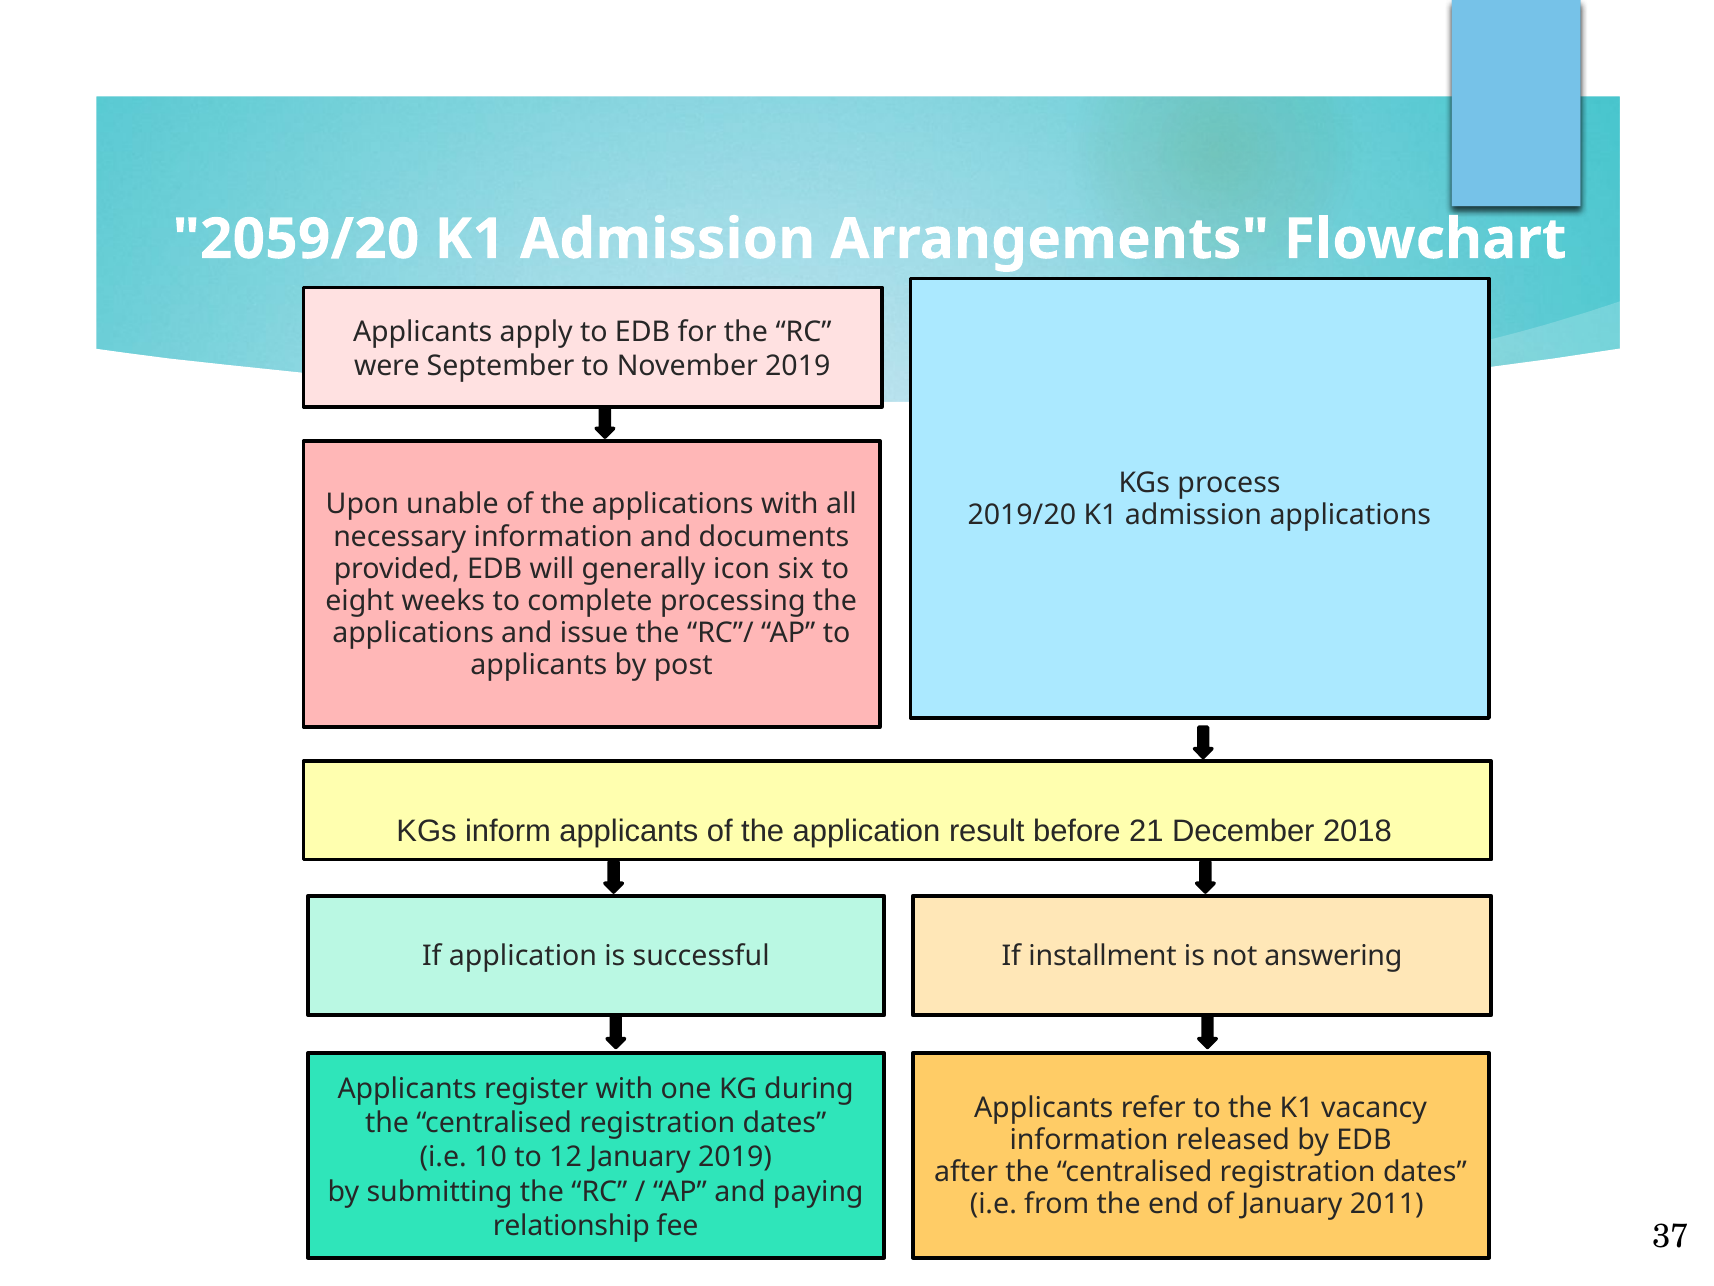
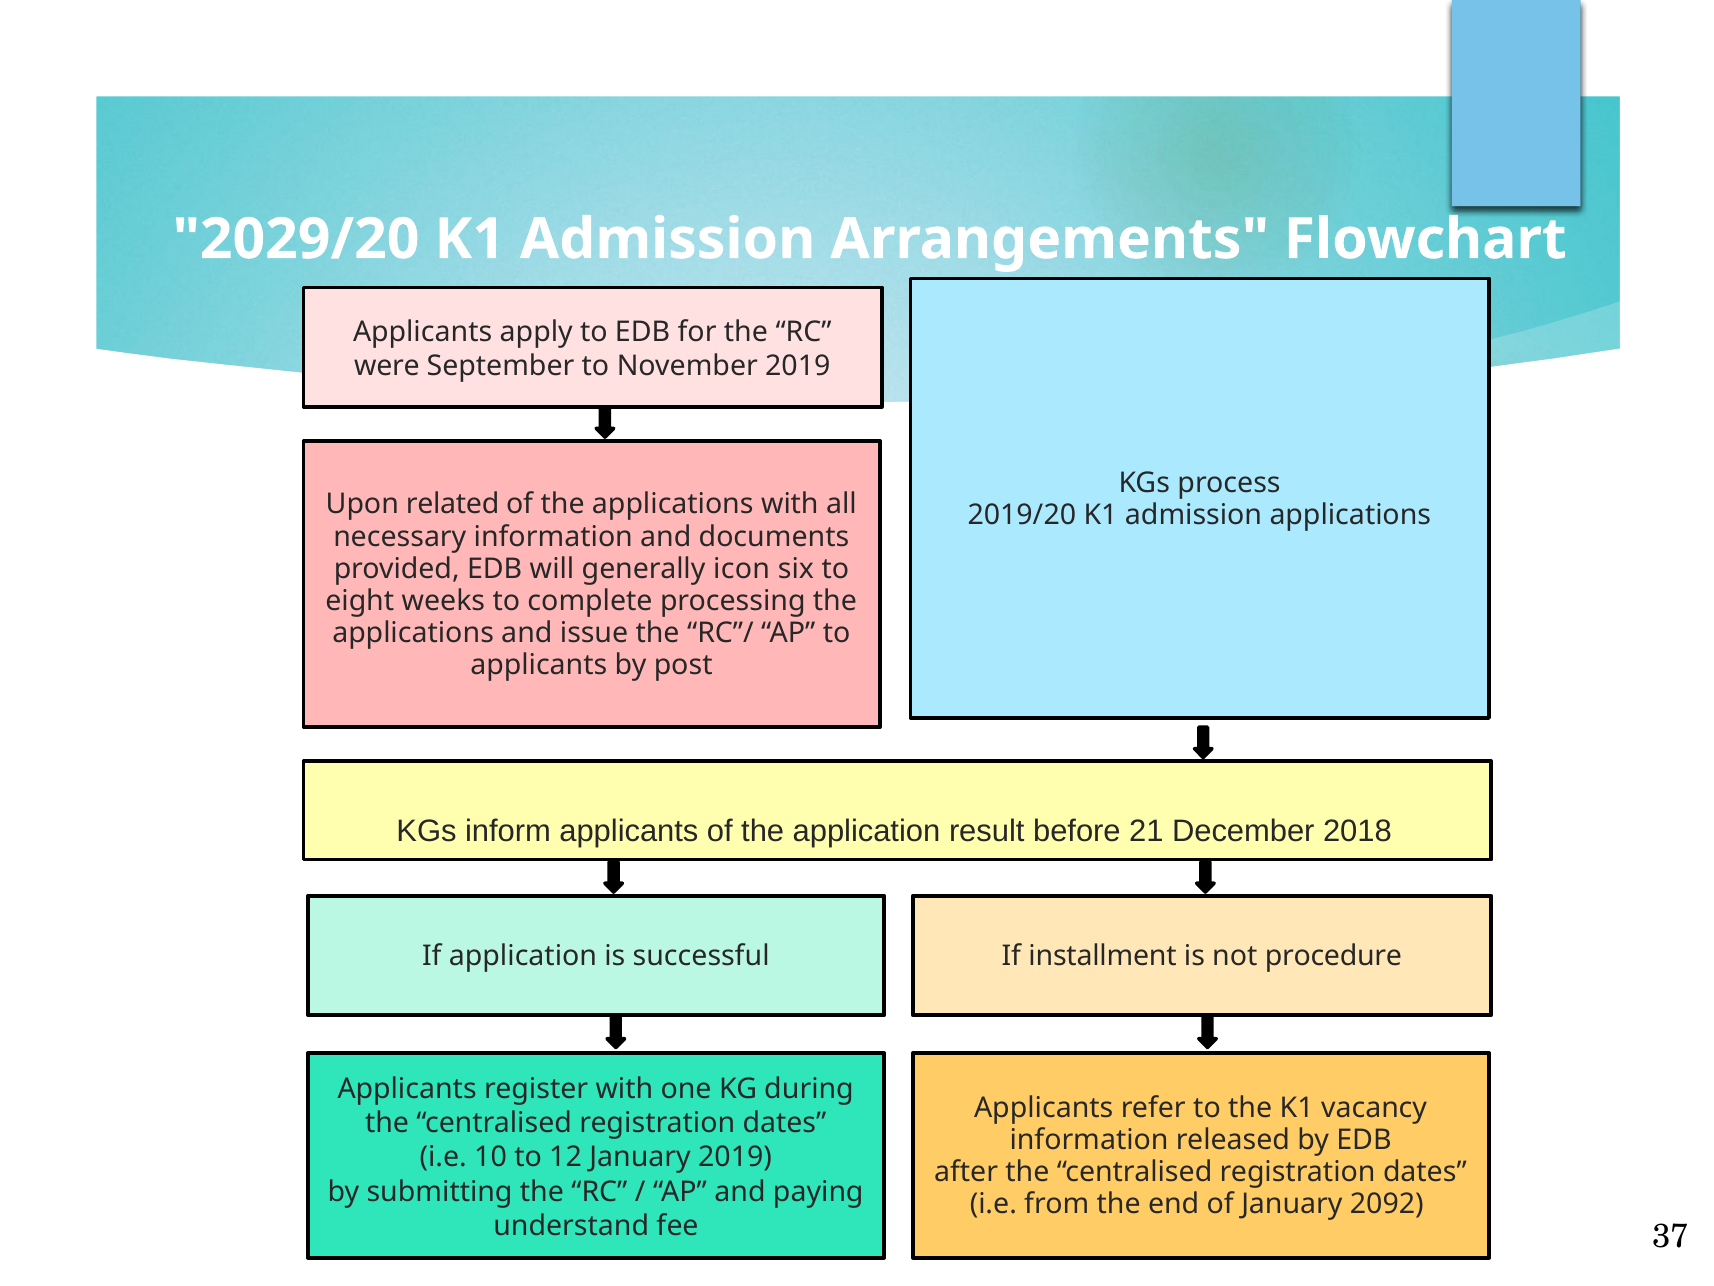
2059/20: 2059/20 -> 2029/20 (296, 239)
unable: unable -> related (453, 504)
answering: answering -> procedure (1333, 956)
2011: 2011 -> 2092 (1387, 1204)
relationship: relationship -> understand (571, 1226)
